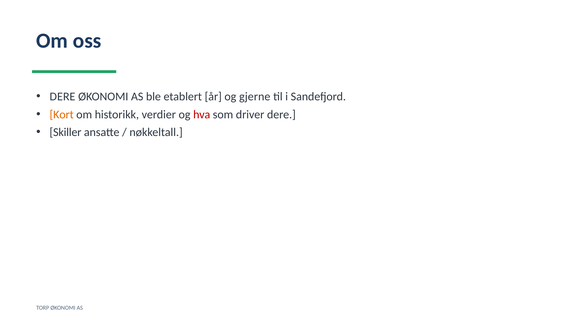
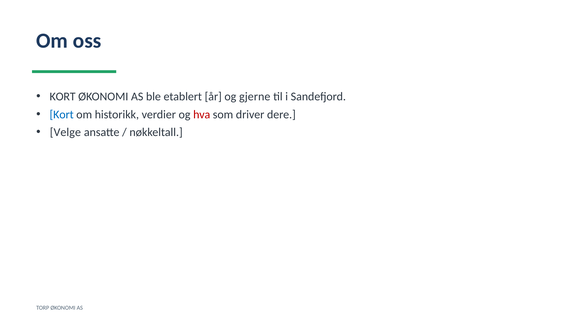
DERE: DERE -> KORT (63, 97)
Kort colour: orange -> blue (62, 114)
Skiller: Skiller -> Velge (65, 132)
